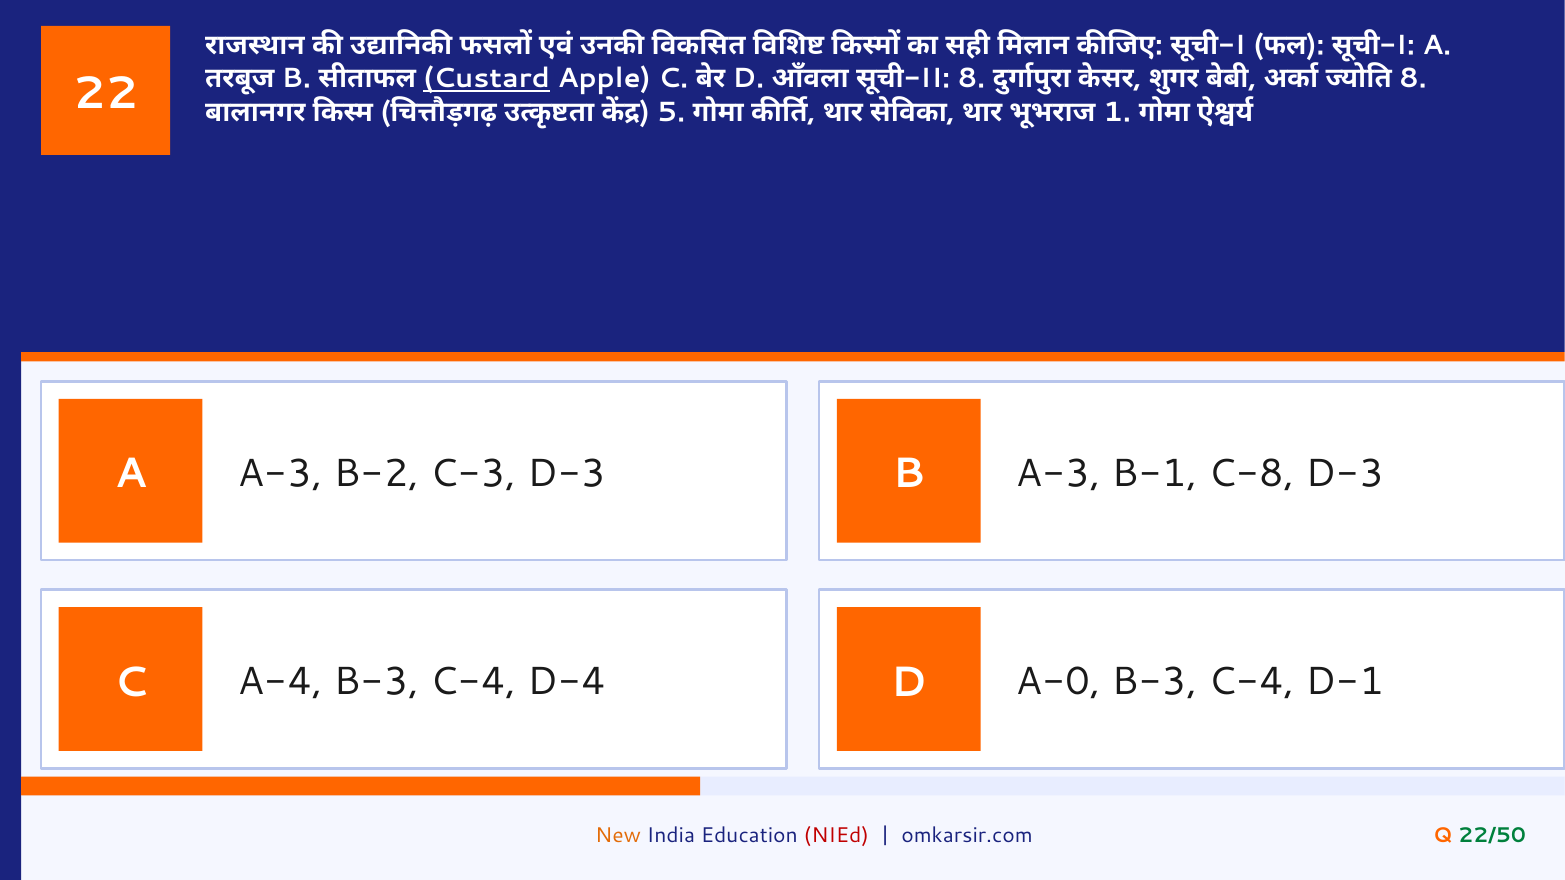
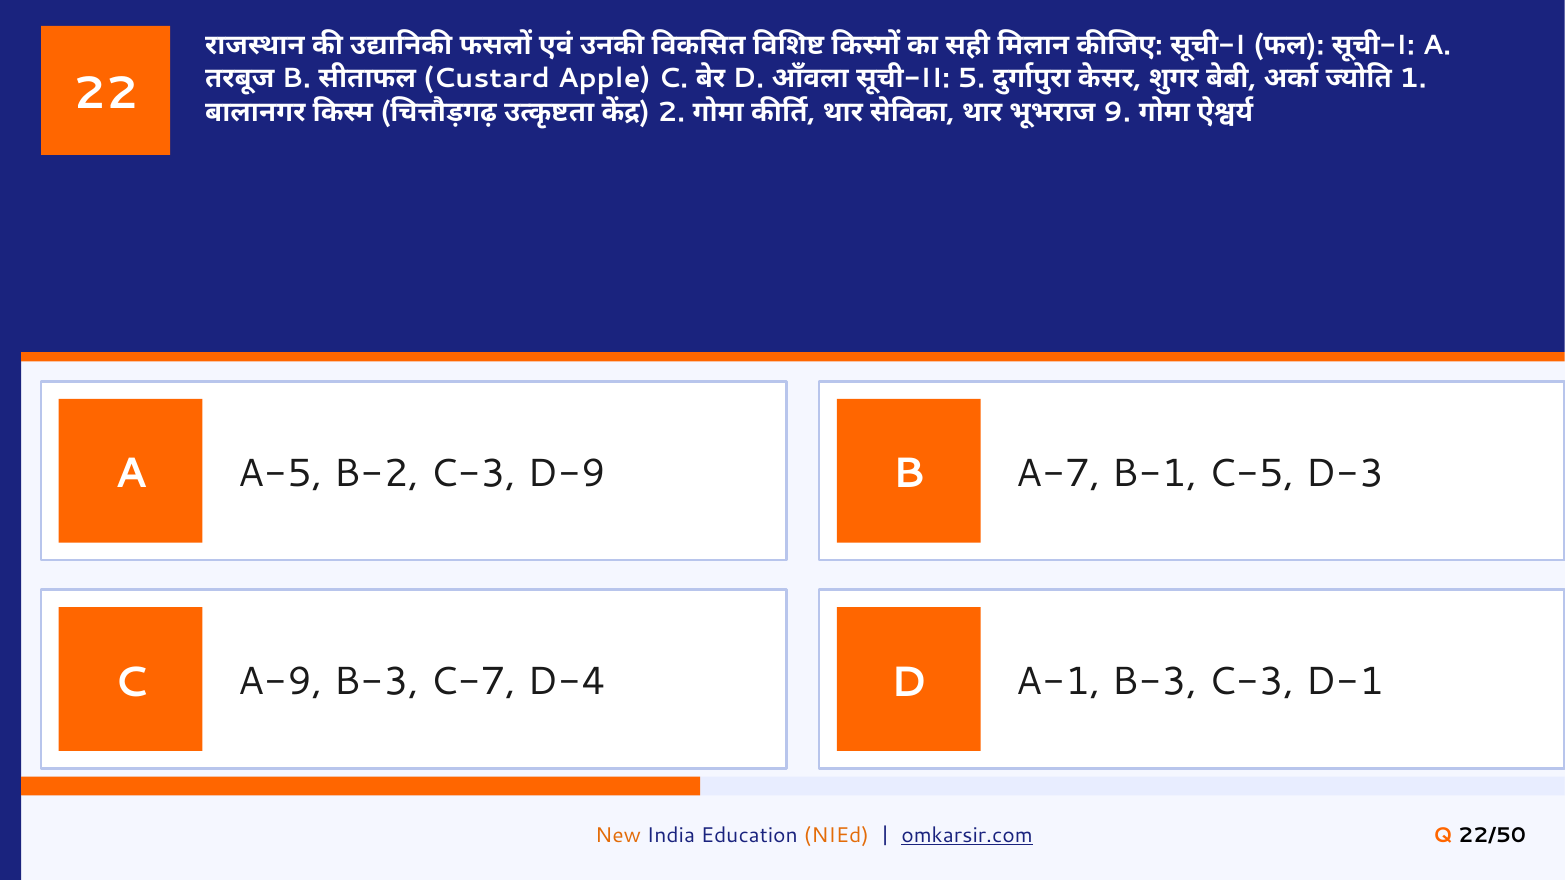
Custard underline: present -> none (487, 79)
8: 8 -> 5 (971, 79)
8: 8 -> 1 (1413, 79)
5: 5 -> 2 (671, 112)
1: 1 -> 9 (1117, 112)
A A-3: A-3 -> A-5 (280, 474)
C-3 D-3: D-3 -> D-9 (566, 474)
B A-3: A-3 -> A-7 (1058, 474)
C-8: C-8 -> C-5 (1251, 474)
A-4: A-4 -> A-9 (280, 682)
C-4: C-4 -> C-7 (473, 682)
A-0: A-0 -> A-1 (1058, 682)
C-4: C-4 -> C-3 (1251, 682)
NIEd colour: red -> orange (836, 836)
omkarsir.com underline: none -> present (967, 836)
22/50 colour: green -> black (1492, 836)
